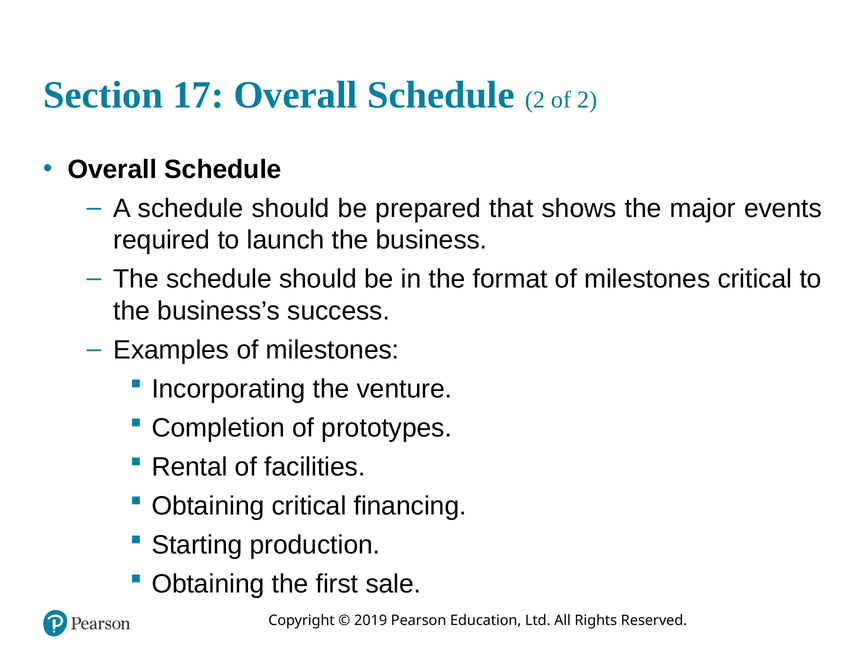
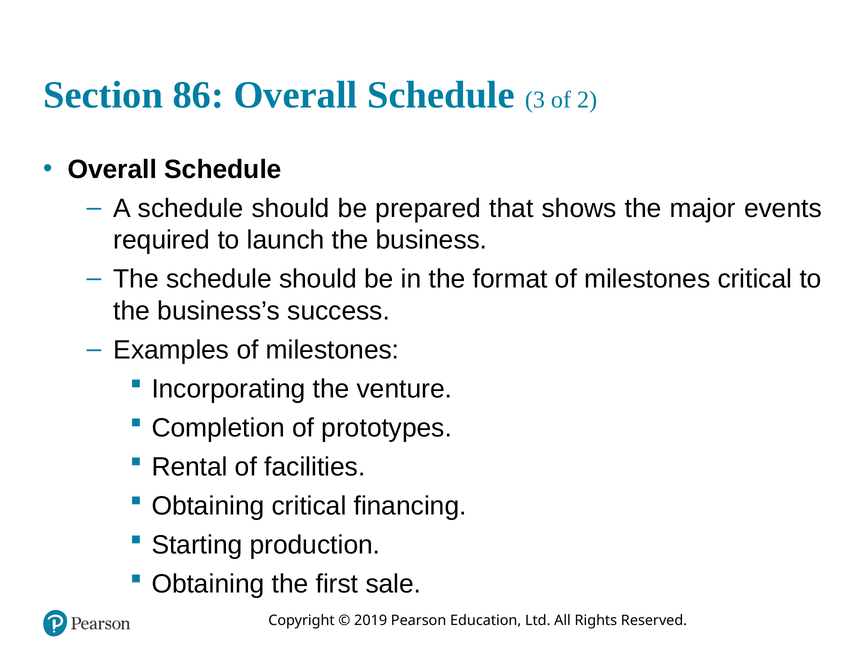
17: 17 -> 86 (198, 95)
Schedule 2: 2 -> 3 (535, 100)
